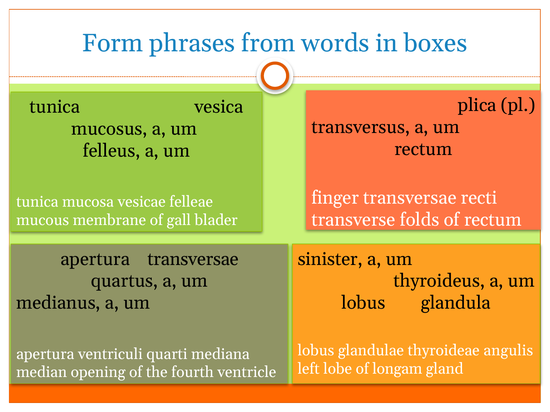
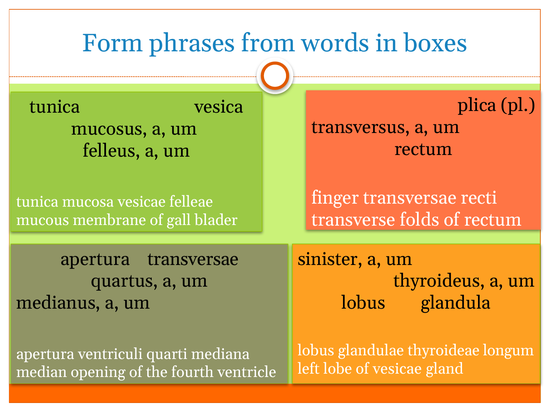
angulis: angulis -> longum (508, 351)
of longam: longam -> vesicae (397, 369)
